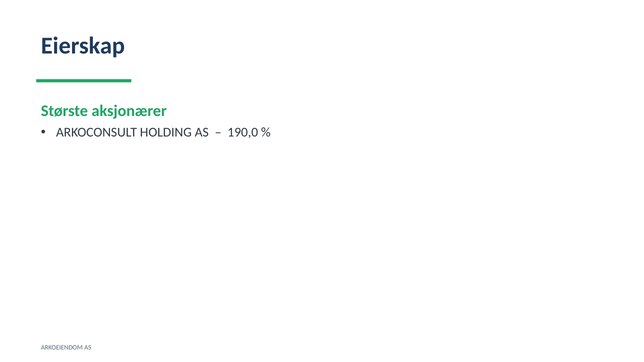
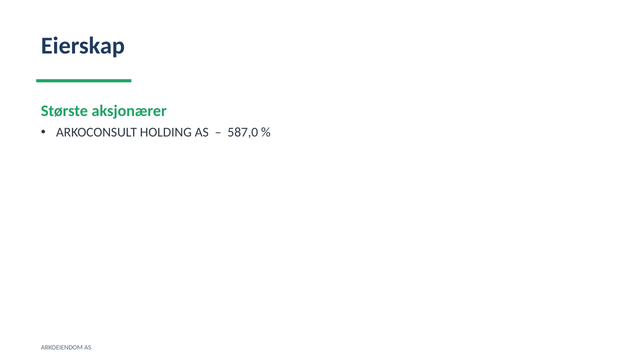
190,0: 190,0 -> 587,0 (243, 132)
